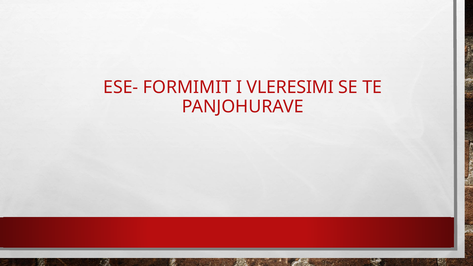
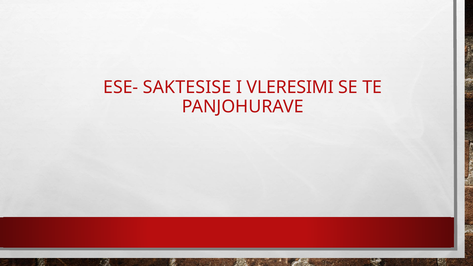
FORMIMIT: FORMIMIT -> SAKTESISE (187, 87)
